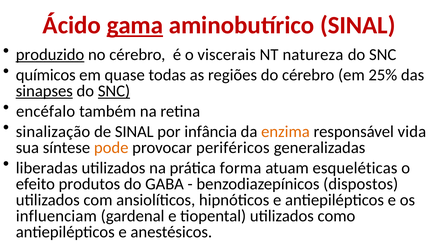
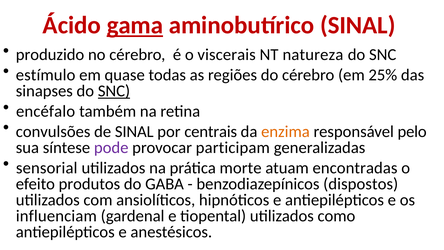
produzido underline: present -> none (50, 55)
químicos: químicos -> estímulo (46, 75)
sinapses underline: present -> none (44, 91)
sinalização: sinalização -> convulsões (53, 132)
infância: infância -> centrais (211, 132)
vida: vida -> pelo (412, 132)
pode colour: orange -> purple (111, 148)
periféricos: periféricos -> participam (233, 148)
liberadas: liberadas -> sensorial (47, 168)
forma: forma -> morte (241, 168)
esqueléticas: esqueléticas -> encontradas (355, 168)
